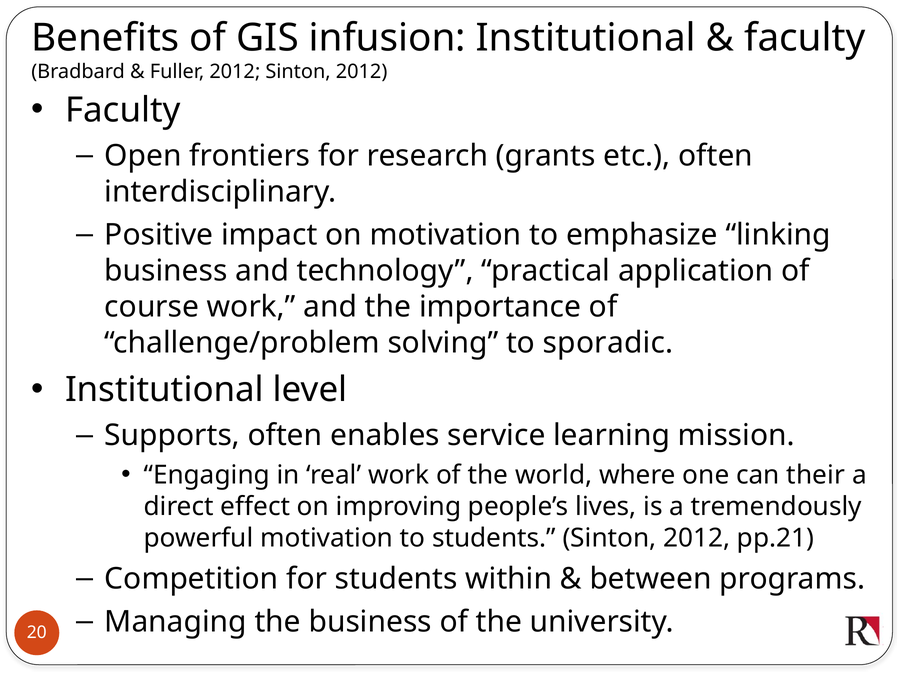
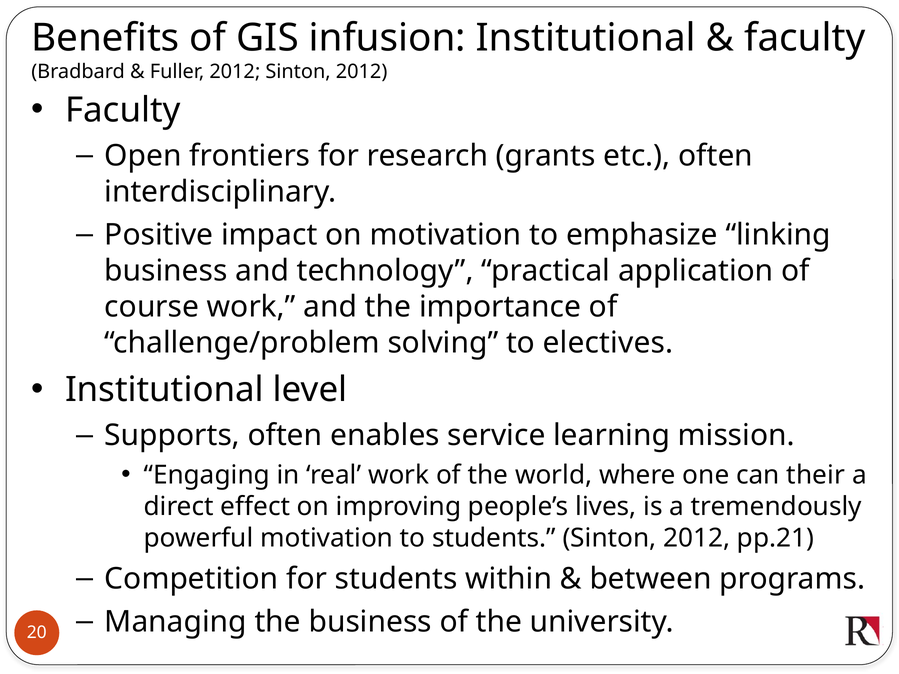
sporadic: sporadic -> electives (608, 343)
